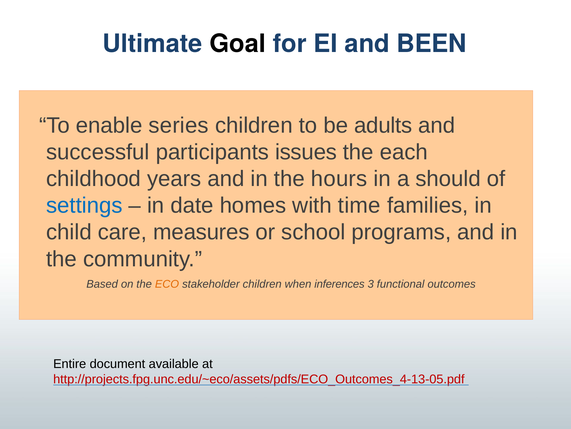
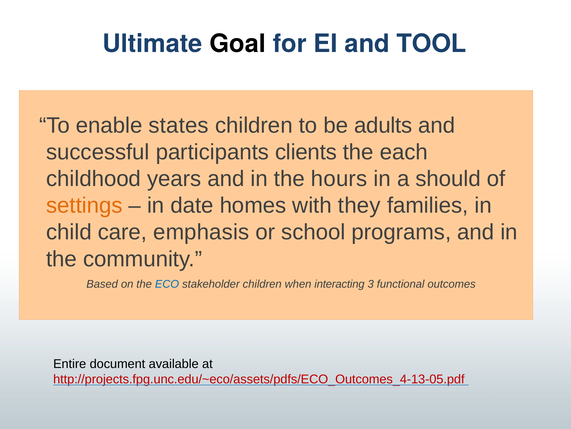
BEEN: BEEN -> TOOL (432, 44)
series: series -> states (179, 125)
issues: issues -> clients (306, 152)
settings colour: blue -> orange (84, 205)
time: time -> they (359, 205)
measures: measures -> emphasis (201, 232)
ECO colour: orange -> blue (167, 284)
inferences: inferences -> interacting (339, 284)
